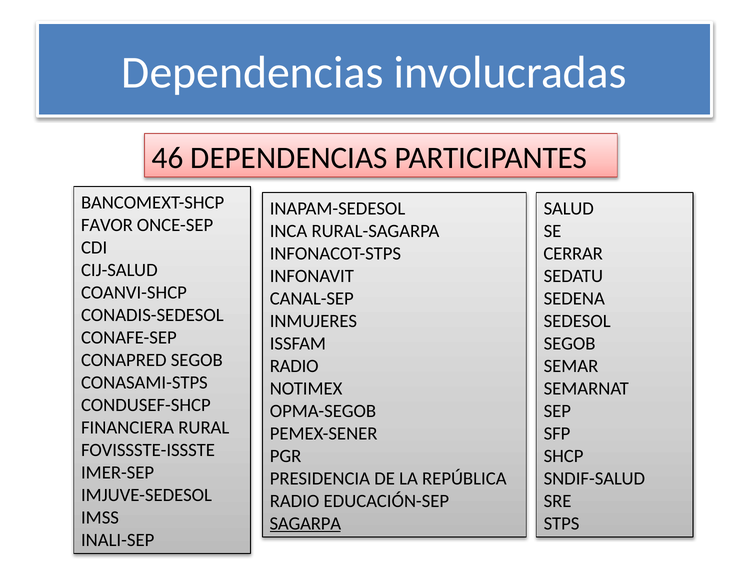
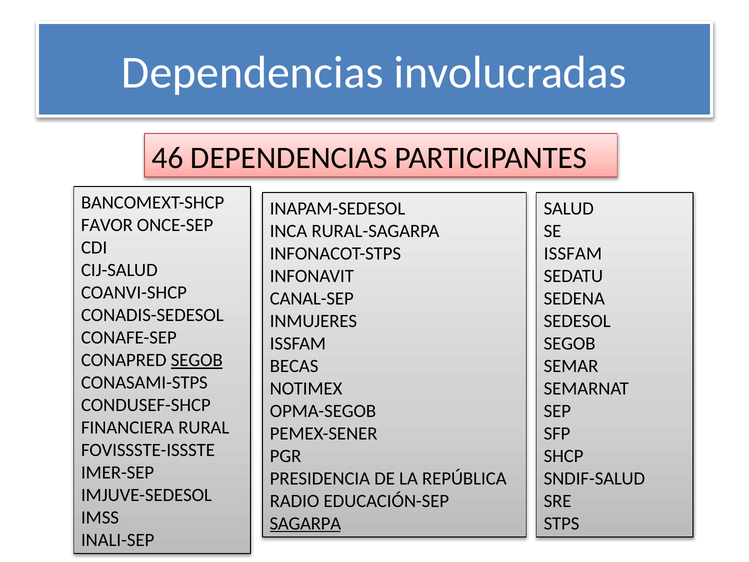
CERRAR: CERRAR -> ISSFAM (573, 254)
SEGOB underline: none -> present (197, 360)
RADIO: RADIO -> BECAS (294, 366)
